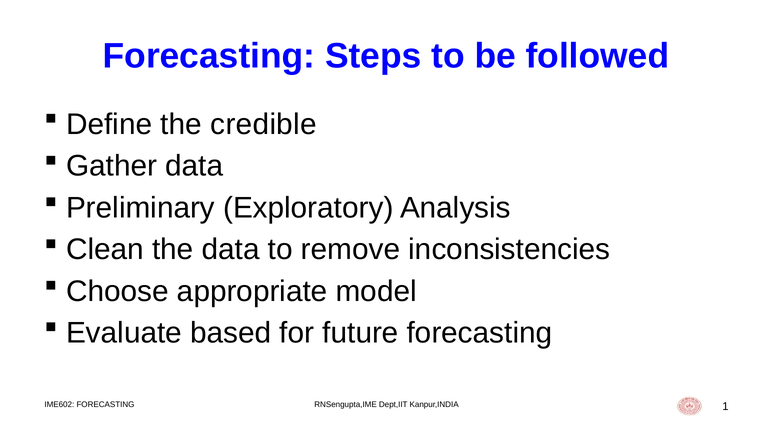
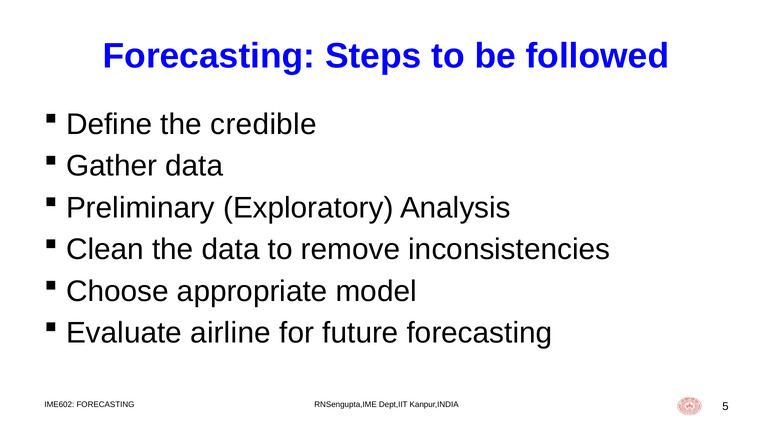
based: based -> airline (231, 333)
1: 1 -> 5 (725, 406)
